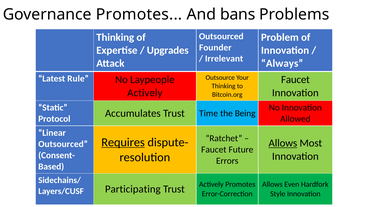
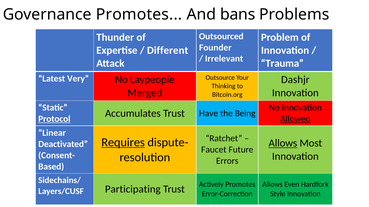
Thinking: Thinking -> Thunder (115, 37)
Upgrades: Upgrades -> Different (168, 50)
Always: Always -> Trauma (282, 64)
Rule: Rule -> Very (78, 79)
Faucet: Faucet -> Dashjr (295, 80)
Actively: Actively -> Merged (145, 93)
Time: Time -> Have (209, 114)
Protocol underline: none -> present (54, 119)
Allowed underline: none -> present (295, 119)
Outsourced: Outsourced -> Deactivated (63, 144)
